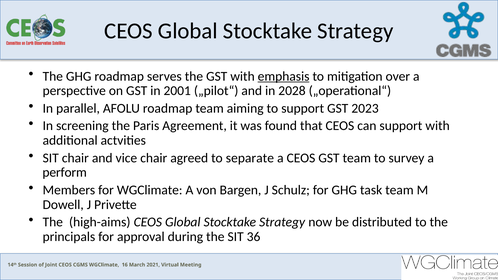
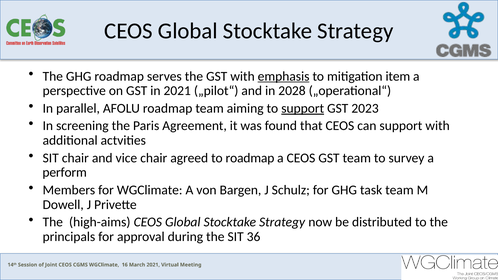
over: over -> item (398, 76)
in 2001: 2001 -> 2021 (177, 91)
support underline: none -> present (303, 108)
to separate: separate -> roadmap (250, 158)
